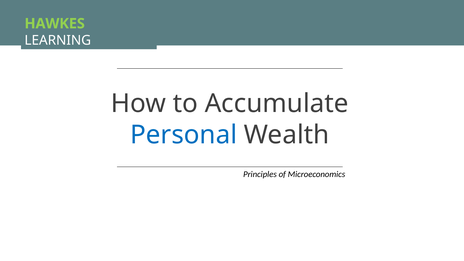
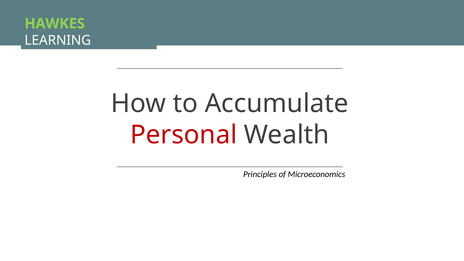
Personal colour: blue -> red (184, 135)
